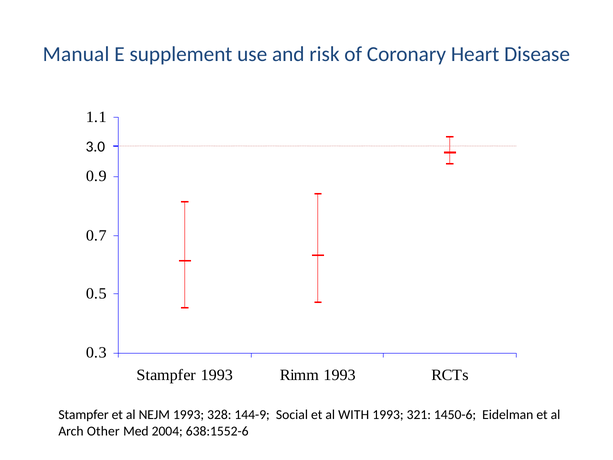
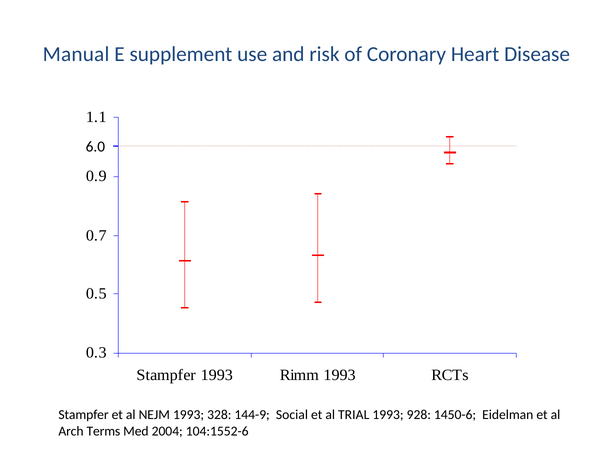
3.0: 3.0 -> 6.0 (95, 147)
WITH: WITH -> TRIAL (354, 415)
321: 321 -> 928 (419, 415)
Other: Other -> Terms (103, 431)
638:1552-6: 638:1552-6 -> 104:1552-6 (217, 431)
